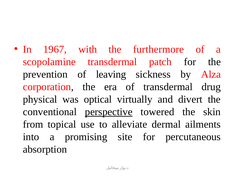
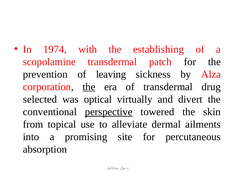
1967: 1967 -> 1974 (55, 49)
furthermore: furthermore -> establishing (158, 49)
the underline: none -> present (89, 87)
physical: physical -> selected (40, 99)
